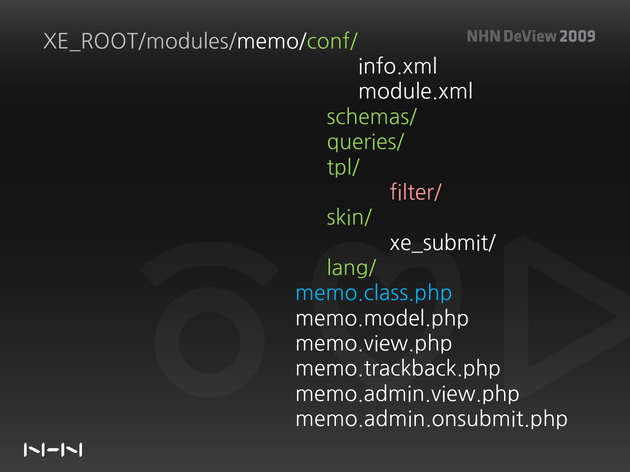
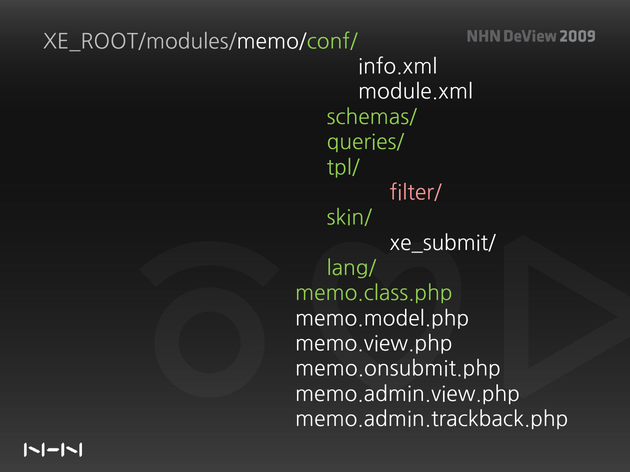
memo.class.php colour: light blue -> light green (374, 294)
memo.trackback.php: memo.trackback.php -> memo.onsubmit.php (398, 369)
memo.admin.onsubmit.php: memo.admin.onsubmit.php -> memo.admin.trackback.php (432, 420)
